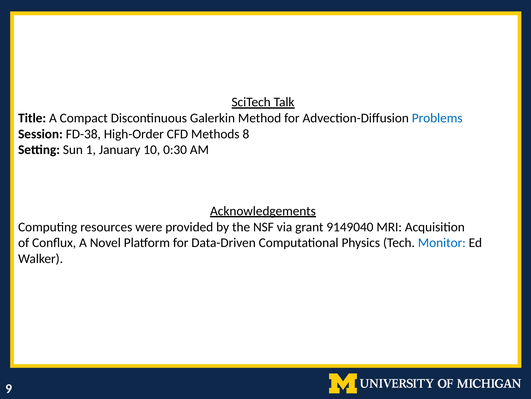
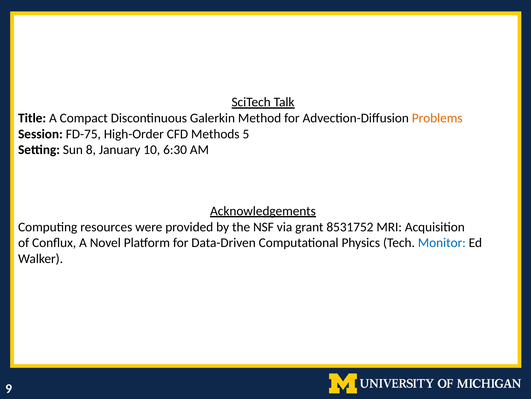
Problems colour: blue -> orange (437, 118)
FD-38: FD-38 -> FD-75 (83, 134)
8: 8 -> 5 (246, 134)
1: 1 -> 8 (91, 150)
0:30: 0:30 -> 6:30 (175, 150)
9149040: 9149040 -> 8531752 (350, 227)
